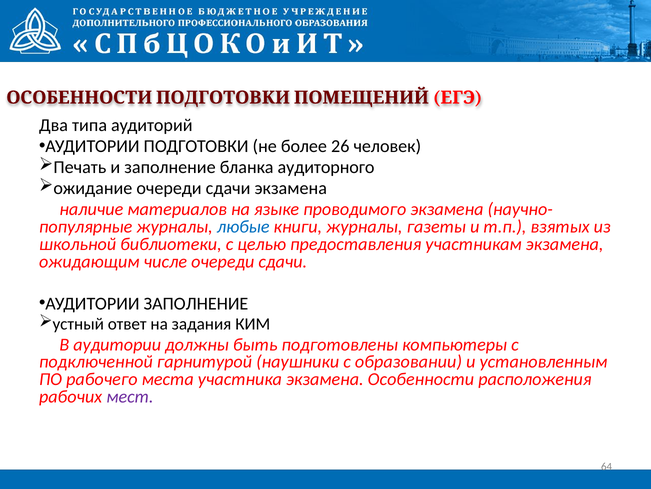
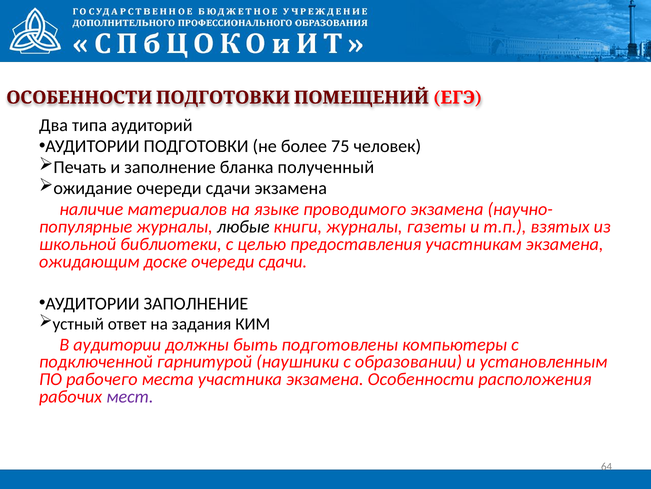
26: 26 -> 75 (340, 146)
аудиторного: аудиторного -> полученный (326, 167)
любые colour: blue -> black (243, 226)
числе: числе -> доске (165, 261)
